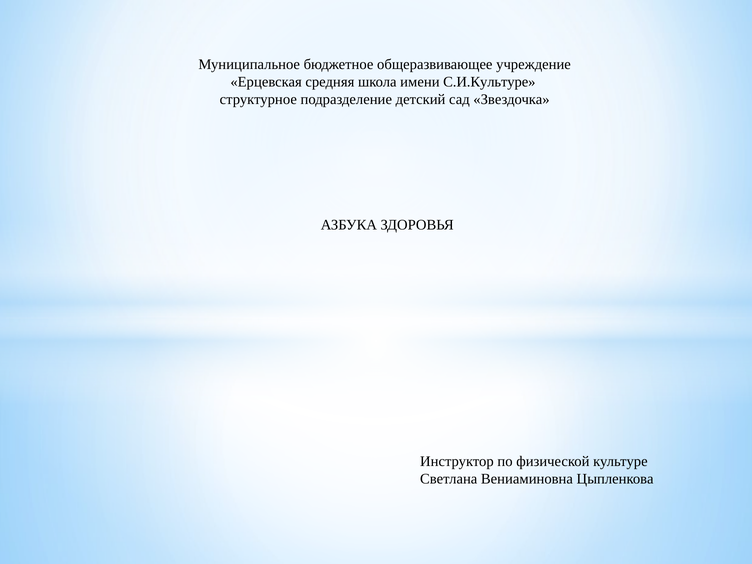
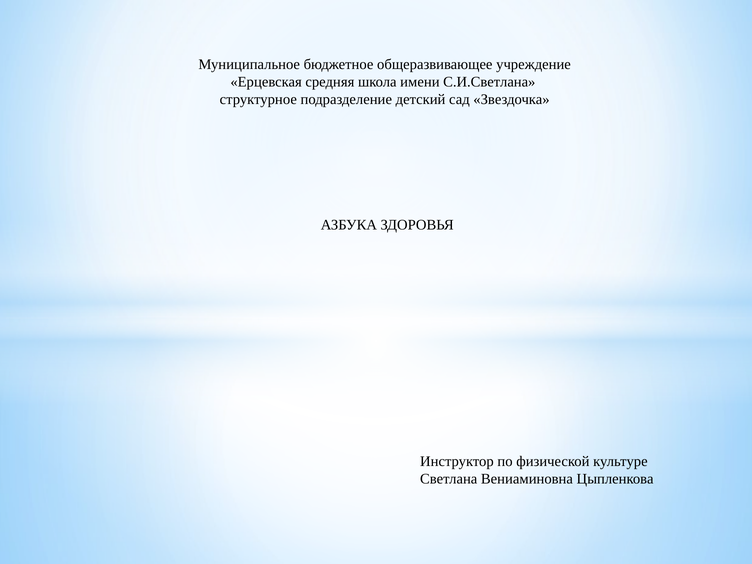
С.И.Культуре: С.И.Культуре -> С.И.Светлана (489, 82)
